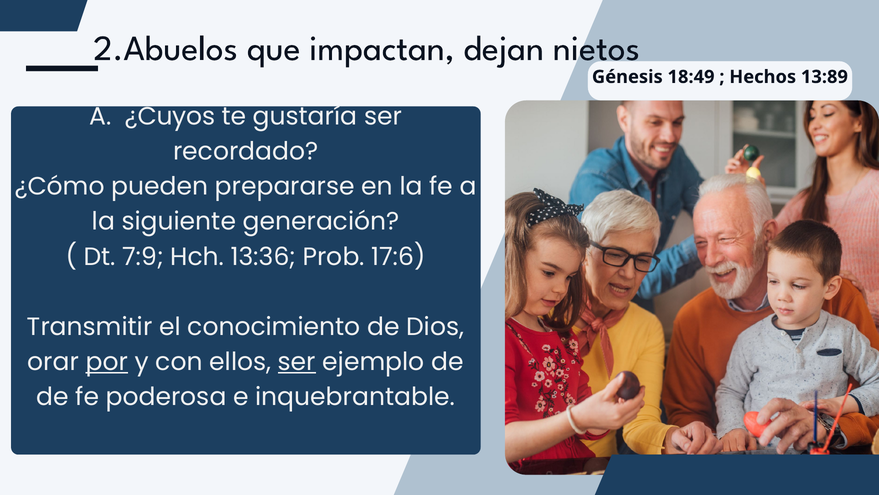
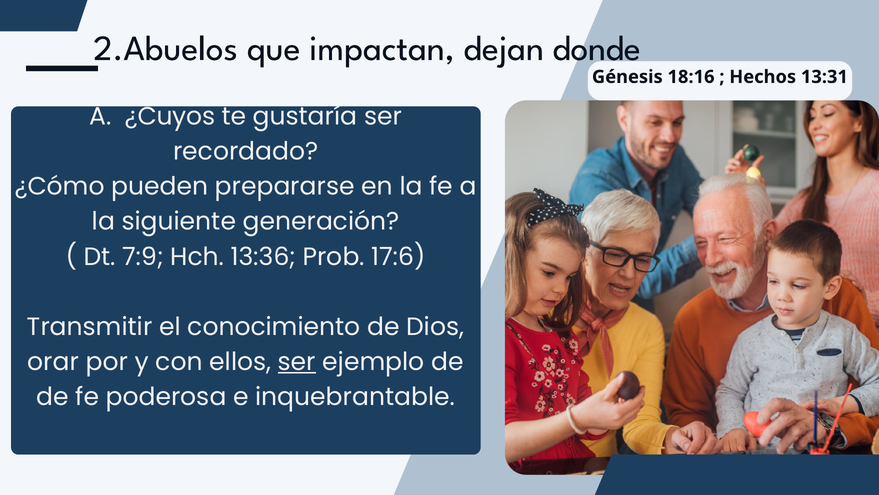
nietos: nietos -> donde (597, 48)
18:49: 18:49 -> 18:16 (691, 77)
13:89: 13:89 -> 13:31 (824, 77)
por underline: present -> none (107, 362)
